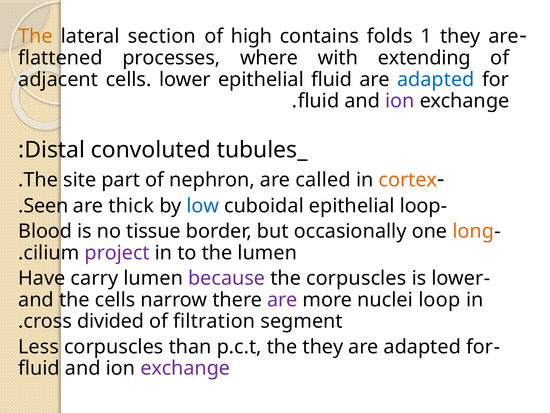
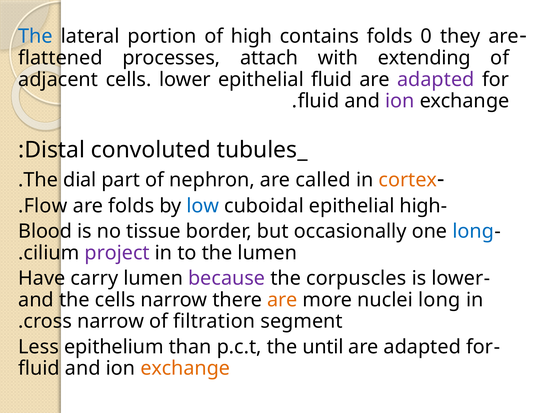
The colour: orange -> blue (36, 36)
section: section -> portion (162, 36)
1: 1 -> 0 (426, 36)
where: where -> attach (269, 58)
adapted colour: blue -> purple (436, 79)
site: site -> dial (80, 180)
Seen: Seen -> Flow (46, 206)
are thick: thick -> folds (131, 206)
epithelial loop: loop -> high (420, 206)
long colour: orange -> blue (473, 231)
are colour: purple -> orange (282, 300)
nuclei loop: loop -> long (439, 300)
cross divided: divided -> narrow (111, 321)
Less corpuscles: corpuscles -> epithelium (114, 347)
the they: they -> until (323, 347)
exchange colour: purple -> orange (185, 368)
